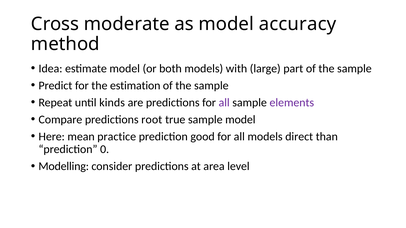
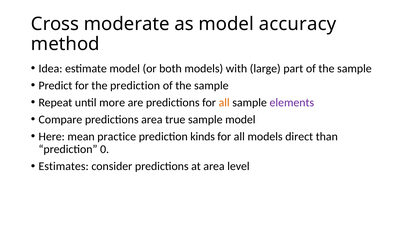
the estimation: estimation -> prediction (135, 86)
kinds: kinds -> more (112, 103)
all colour: purple -> orange (224, 103)
predictions root: root -> area (152, 120)
good: good -> kinds (203, 137)
Modelling: Modelling -> Estimates (64, 167)
